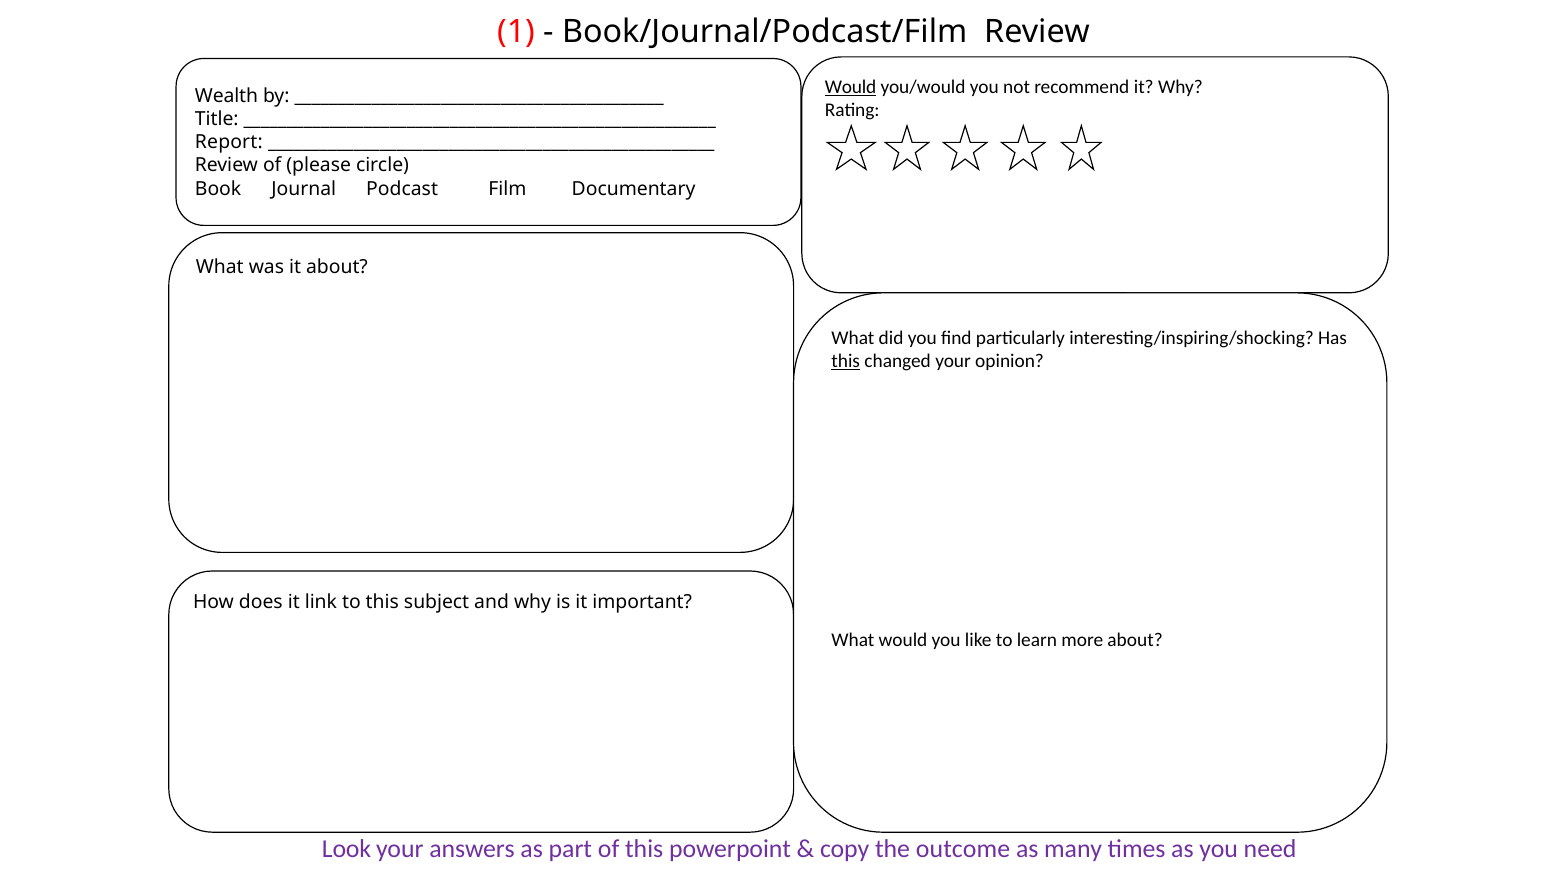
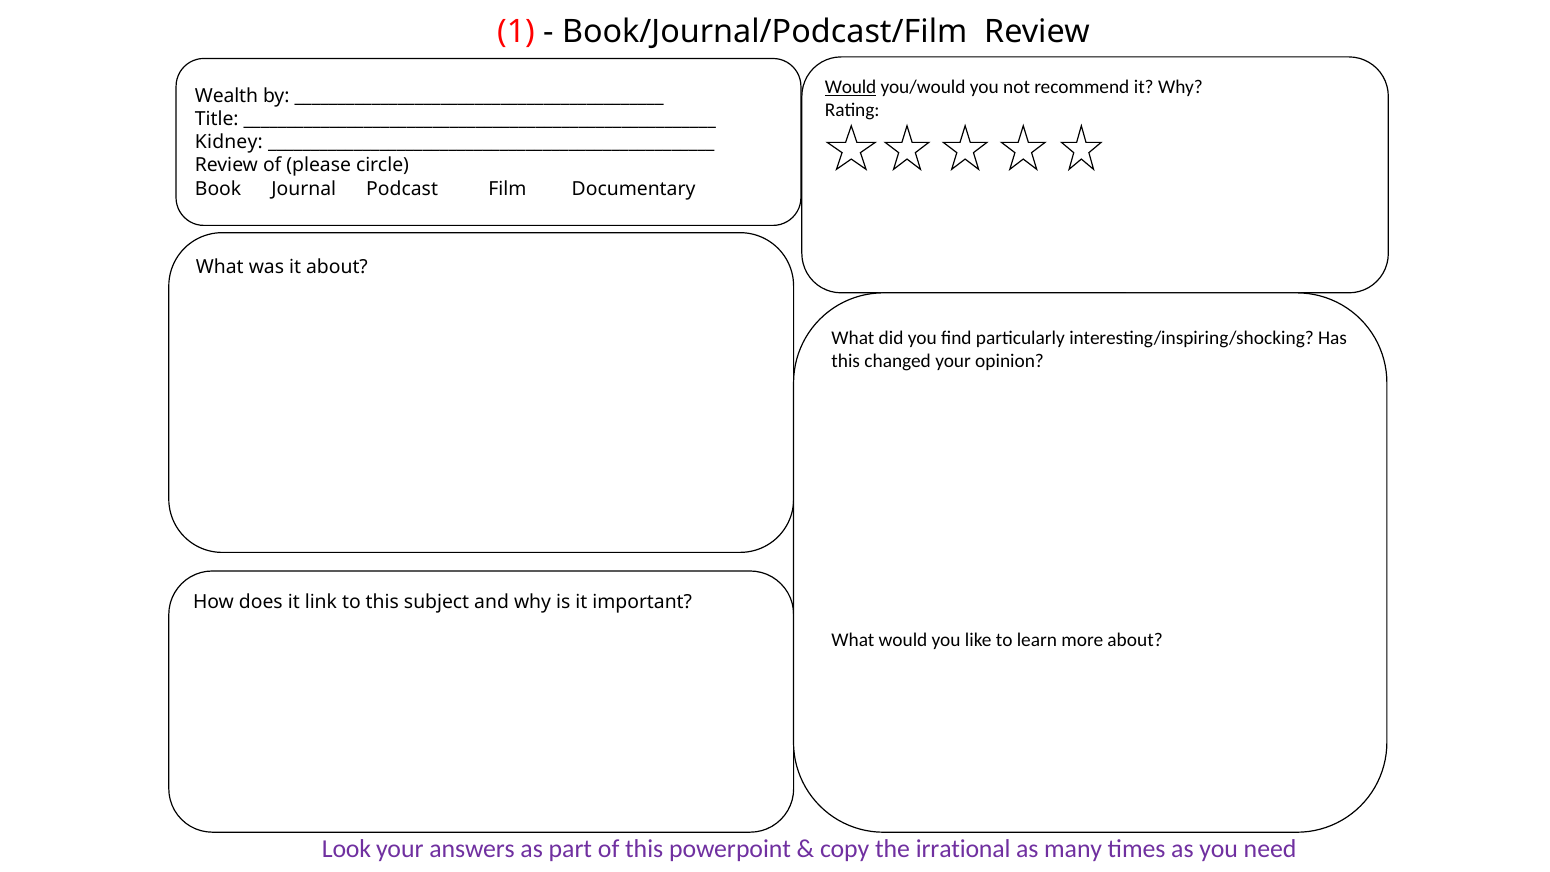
Report: Report -> Kidney (229, 142)
this underline: present -> none (846, 361)
outcome: outcome -> irrational (963, 849)
